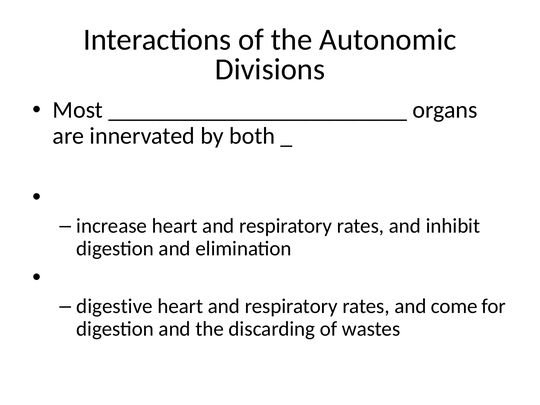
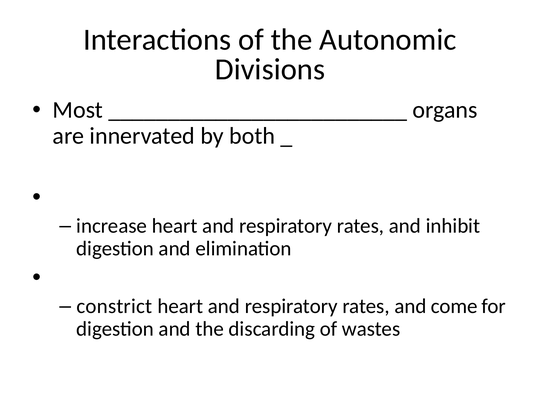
digestive: digestive -> constrict (114, 306)
